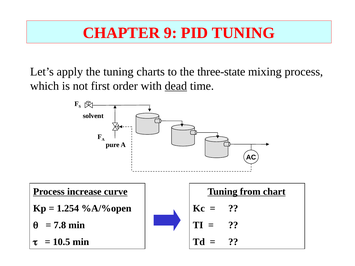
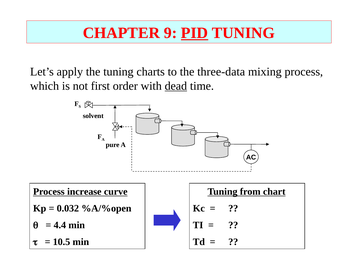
PID underline: none -> present (195, 33)
three-state: three-state -> three-data (221, 72)
1.254: 1.254 -> 0.032 (68, 209)
7.8: 7.8 -> 4.4 (60, 225)
